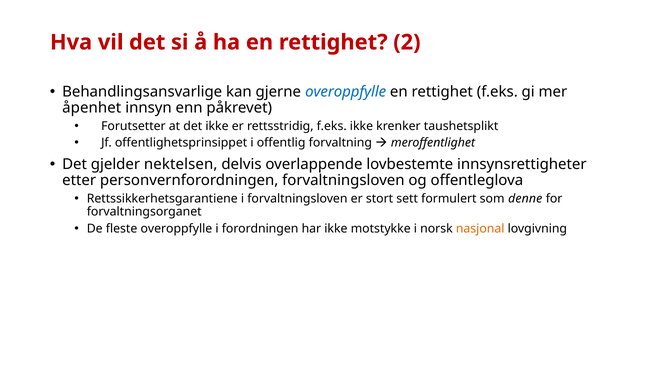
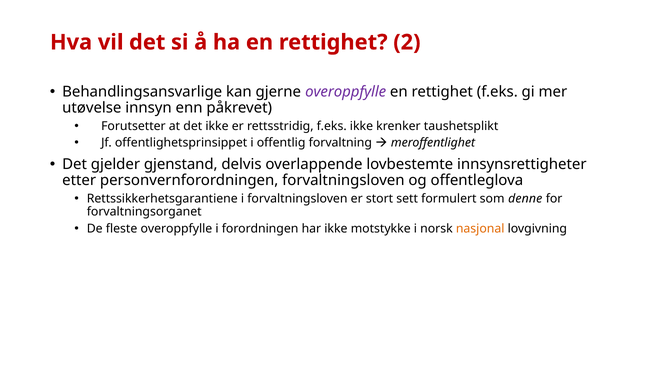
overoppfylle colour: blue -> purple (346, 92)
åpenhet: åpenhet -> utøvelse (92, 108)
nektelsen: nektelsen -> gjenstand (181, 164)
